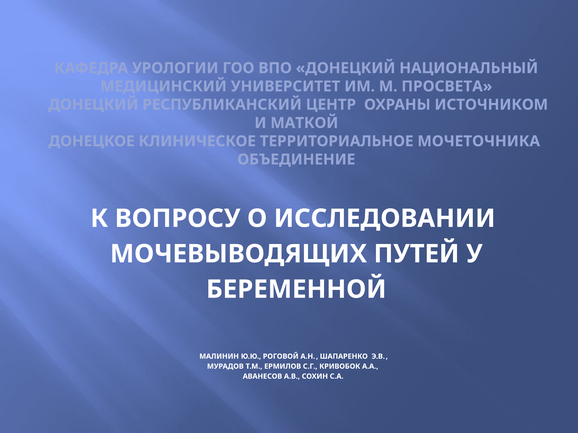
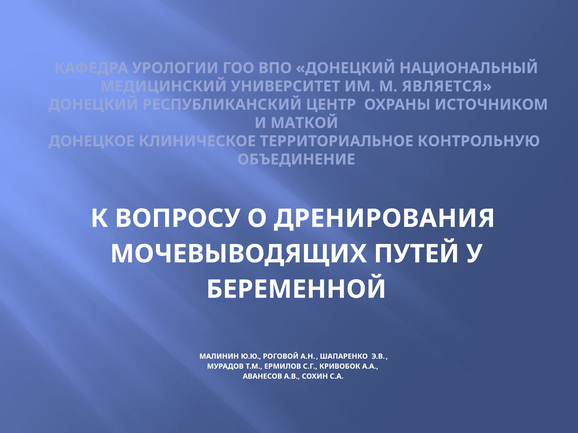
ПРОСВЕТА: ПРОСВЕТА -> ЯВЛЯЕТСЯ (447, 86)
МОЧЕТОЧНИКА: МОЧЕТОЧНИКА -> КОНТРОЛЬНУЮ (479, 141)
ИССЛЕДОВАНИИ: ИССЛЕДОВАНИИ -> ДРЕНИРОВАНИЯ (385, 219)
